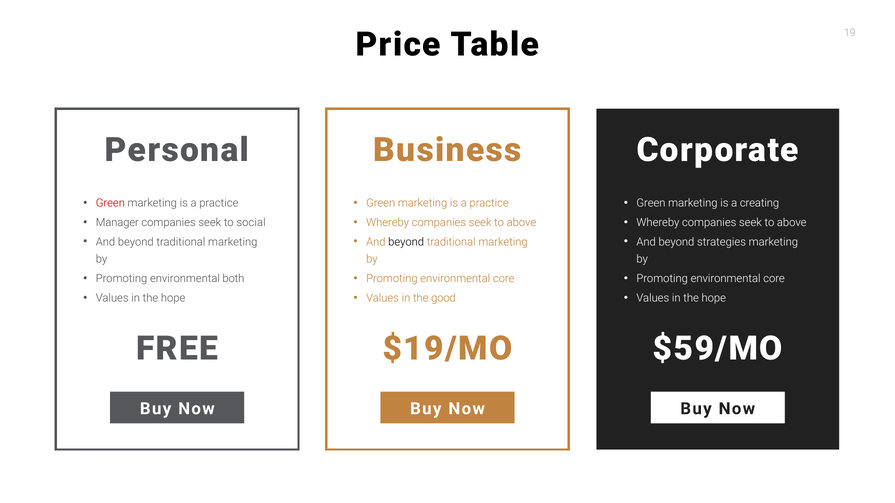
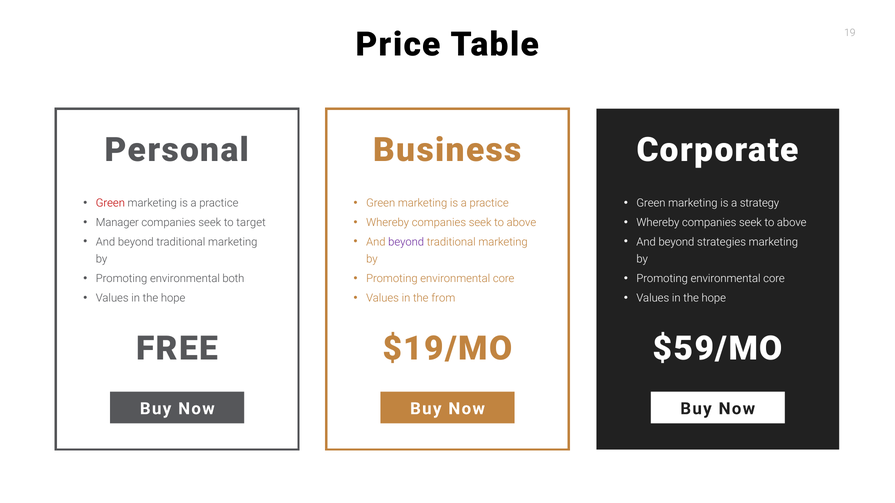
creating: creating -> strategy (760, 203)
social: social -> target (251, 223)
beyond colour: black -> purple (406, 242)
good: good -> from (443, 298)
